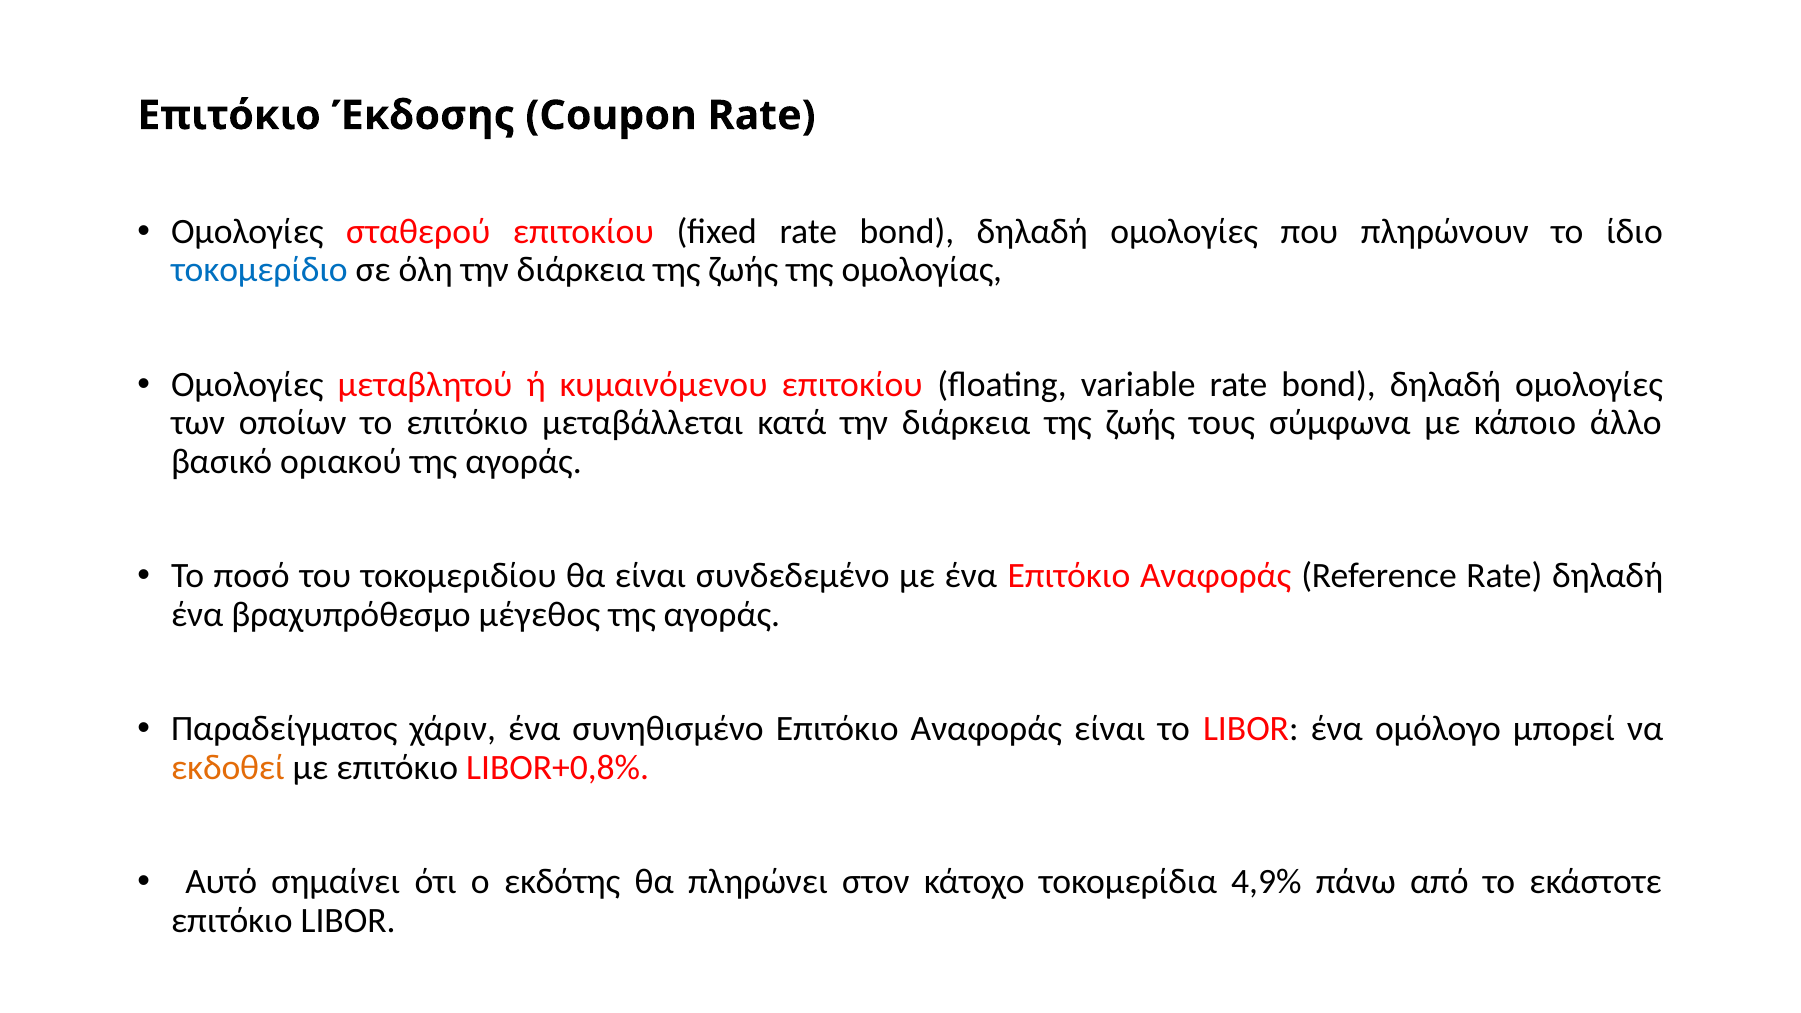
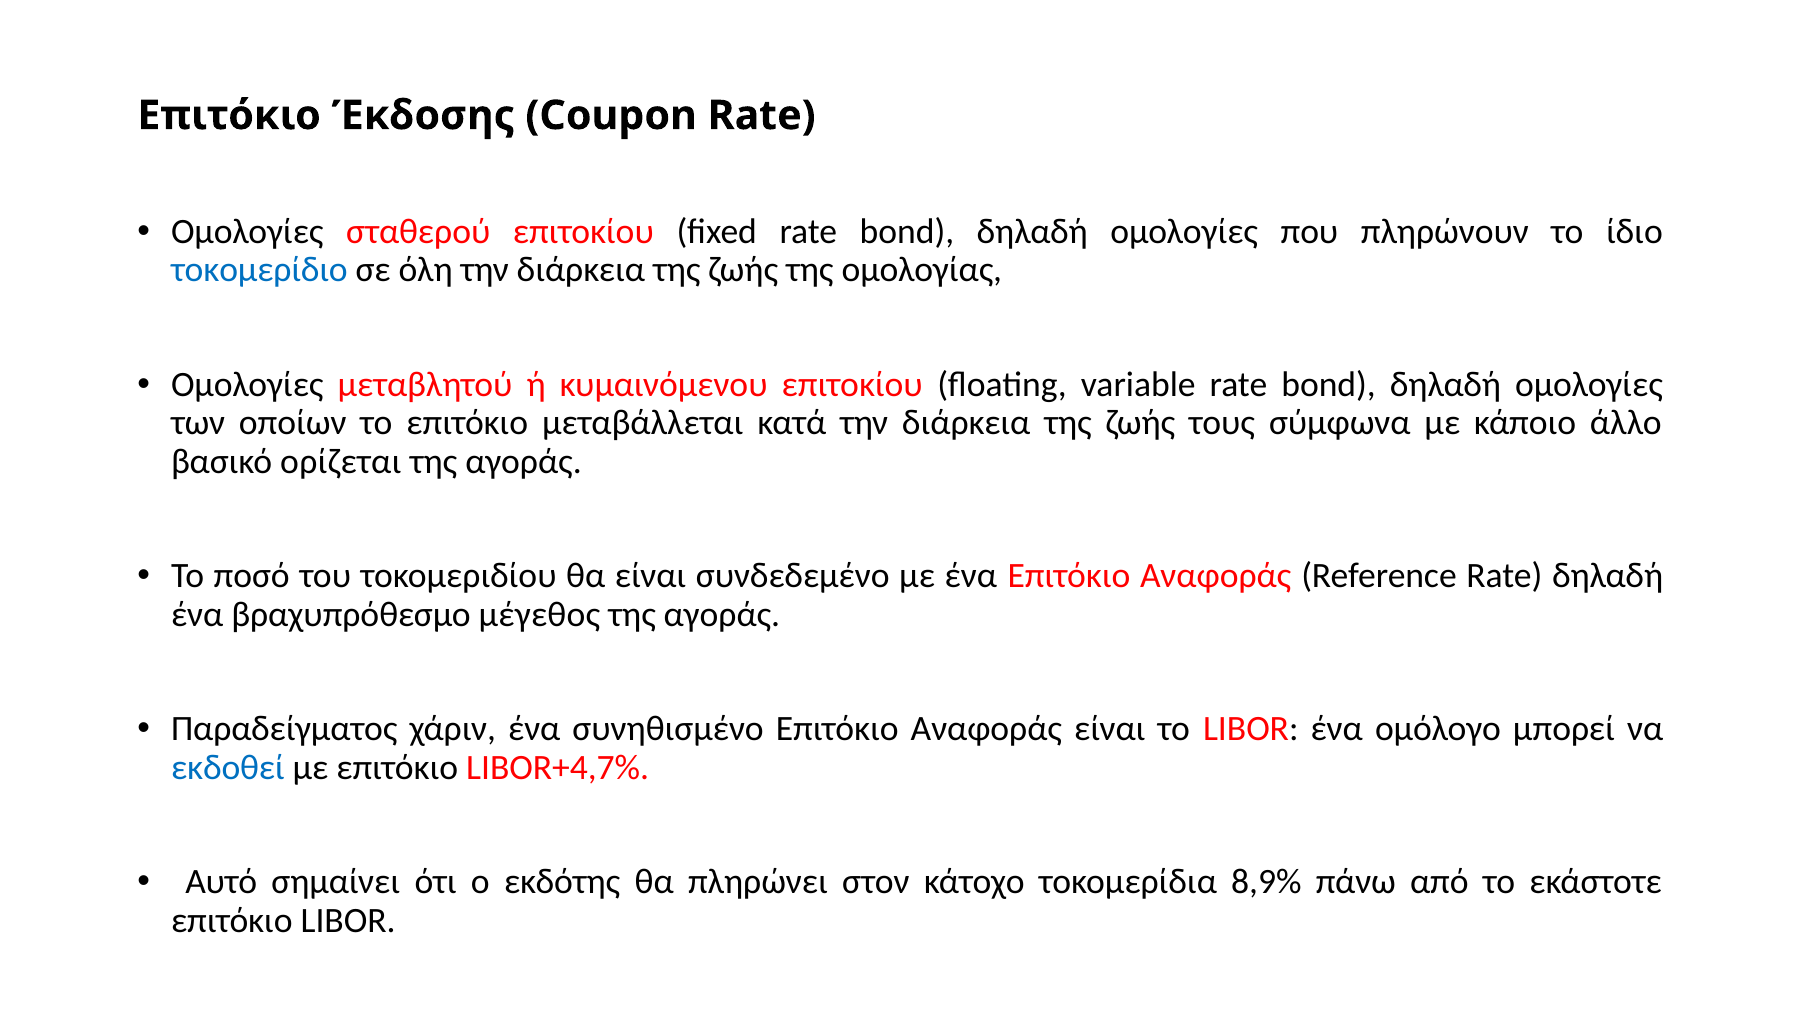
οριακού: οριακού -> ορίζεται (341, 461)
εκδοθεί colour: orange -> blue (228, 767)
LIBOR+0,8%: LIBOR+0,8% -> LIBOR+4,7% (558, 767)
4,9%: 4,9% -> 8,9% (1266, 882)
